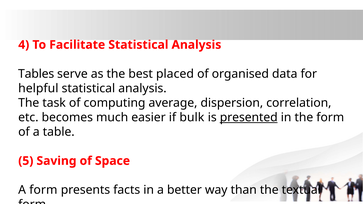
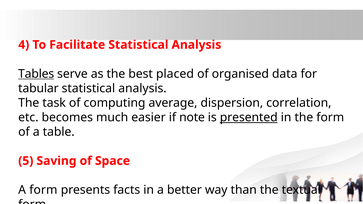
Tables underline: none -> present (36, 74)
helpful: helpful -> tabular (38, 88)
bulk: bulk -> note (192, 117)
